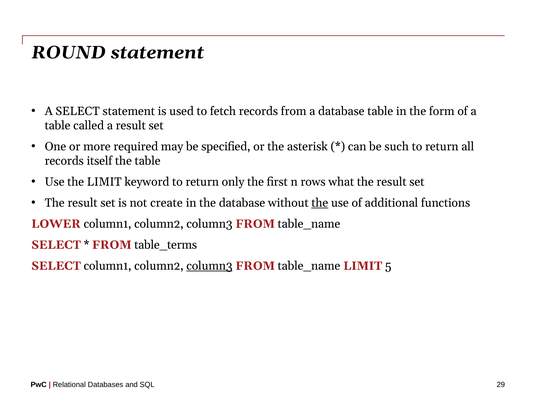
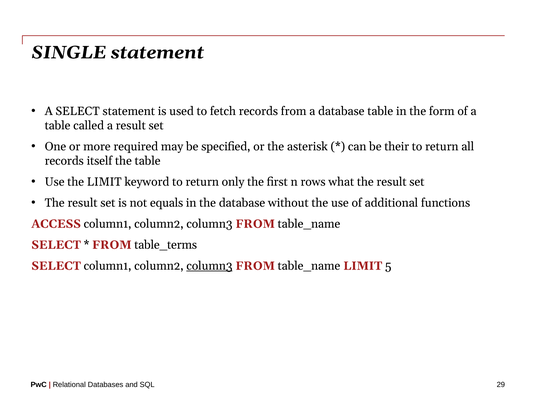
ROUND: ROUND -> SINGLE (69, 52)
such: such -> their (397, 147)
create: create -> equals (167, 203)
the underline: present -> none (320, 203)
LOWER: LOWER -> ACCESS (56, 224)
